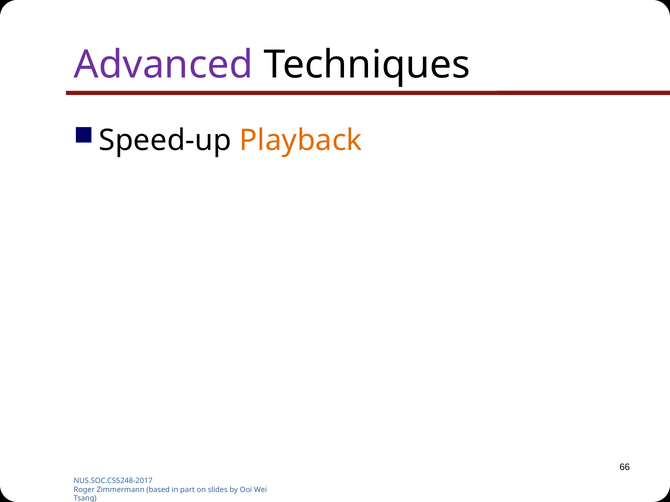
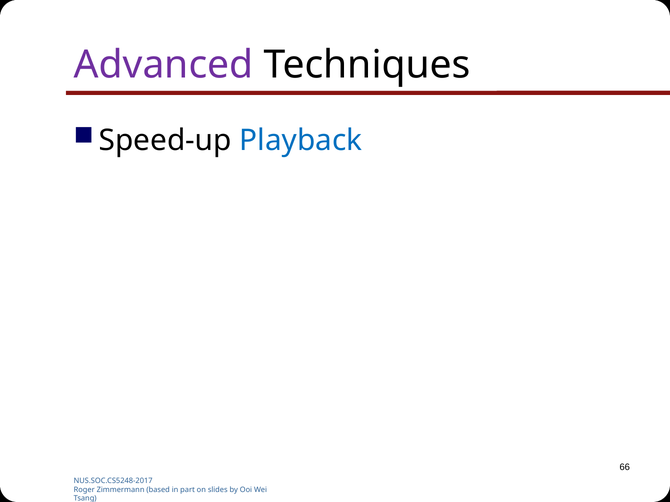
Playback colour: orange -> blue (301, 141)
